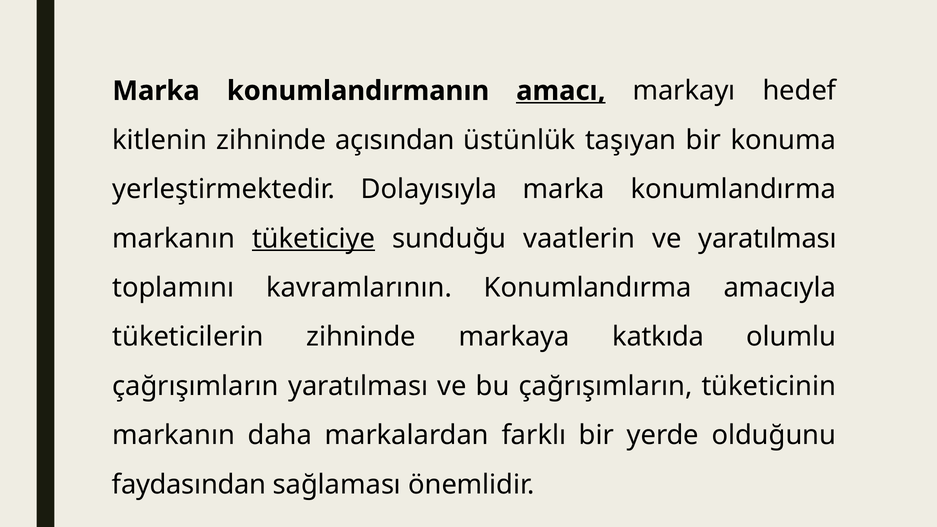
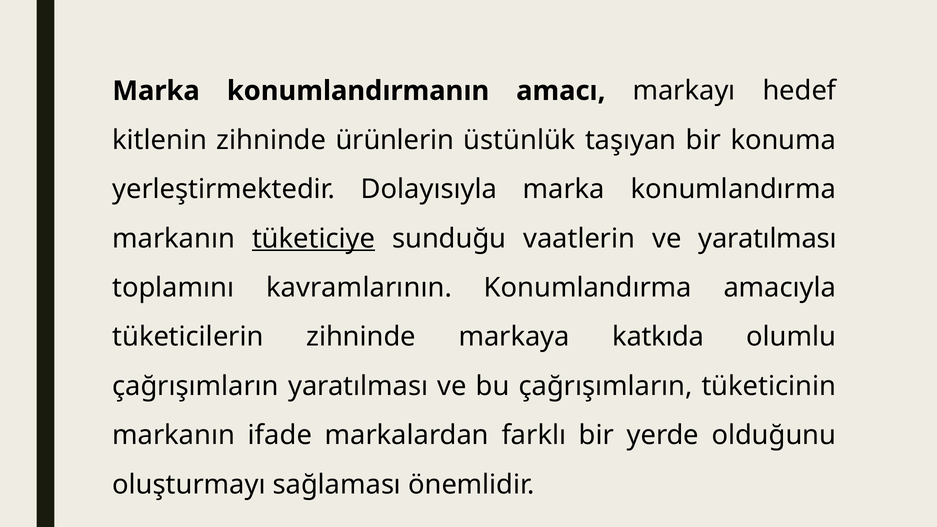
amacı underline: present -> none (561, 91)
açısından: açısından -> ürünlerin (395, 140)
daha: daha -> ifade (280, 435)
faydasından: faydasından -> oluşturmayı (189, 485)
